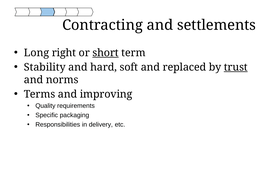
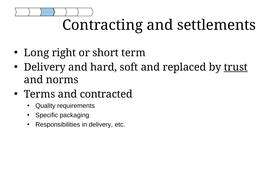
short underline: present -> none (106, 53)
Stability: Stability -> Delivery (45, 67)
improving: improving -> contracted (106, 94)
